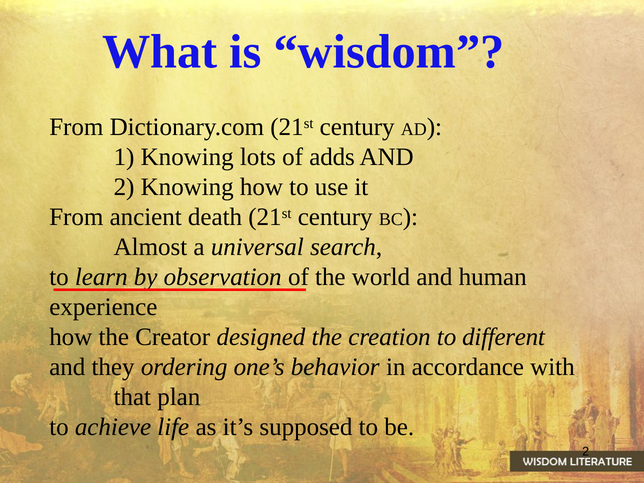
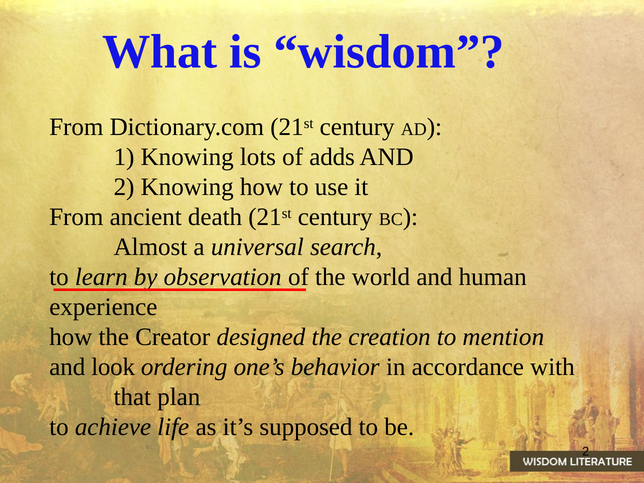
different: different -> mention (503, 337)
they: they -> look (113, 367)
